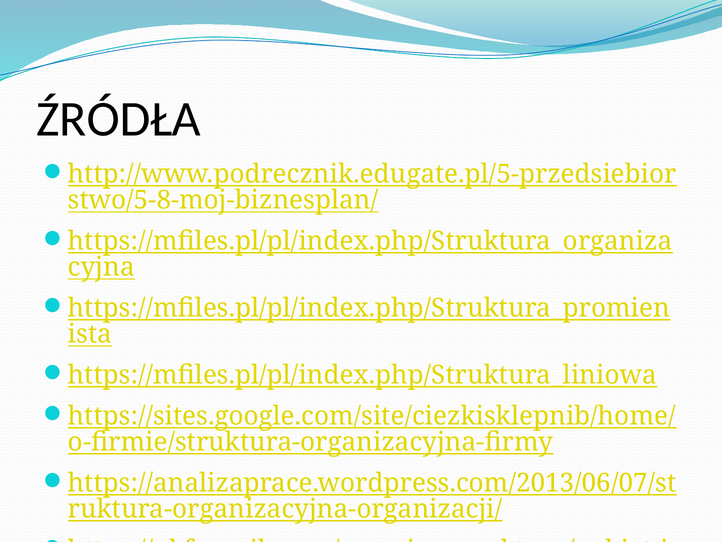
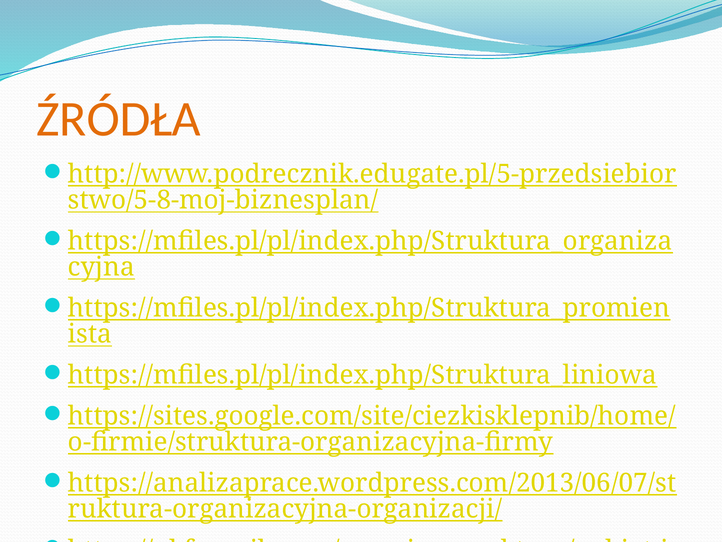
ŹRÓDŁA colour: black -> orange (118, 119)
